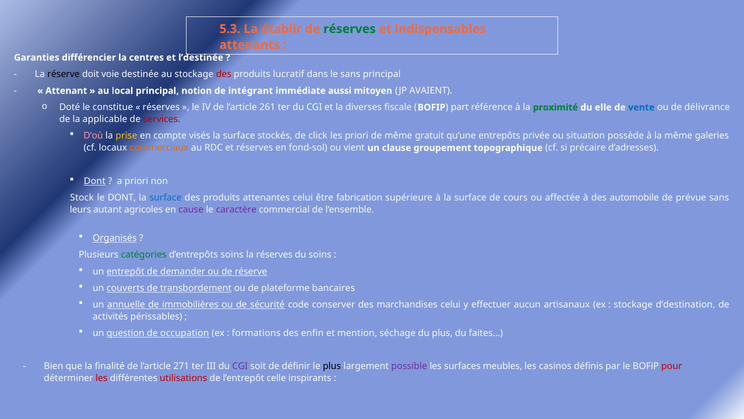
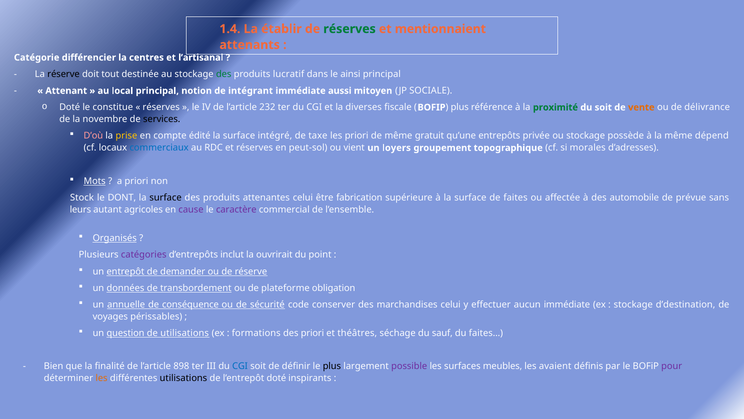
5.3: 5.3 -> 1.4 (230, 29)
indispensables: indispensables -> mentionnaient (440, 29)
Garanties: Garanties -> Catégorie (37, 57)
l’destinée: l’destinée -> l’artisanal (201, 57)
voie: voie -> tout (110, 74)
des colour: red -> green (224, 74)
le sans: sans -> ainsi (350, 74)
AVAIENT: AVAIENT -> SOCIALE (431, 91)
261: 261 -> 232 (267, 107)
BOFIP part: part -> plus (460, 107)
du elle: elle -> soit (603, 107)
vente colour: blue -> orange (641, 107)
applicable: applicable -> novembre (105, 119)
services colour: red -> black (162, 119)
visés: visés -> édité (200, 136)
stockés: stockés -> intégré (275, 136)
click: click -> taxe (318, 136)
ou situation: situation -> stockage (586, 136)
galeries: galeries -> dépend (712, 136)
commerciaux colour: orange -> blue (159, 148)
fond-sol: fond-sol -> peut-sol (308, 148)
clause: clause -> loyers (396, 148)
précaire: précaire -> morales (588, 148)
Dont: Dont -> Mots (95, 181)
surface colour: blue -> black (166, 197)
cours: cours -> faites (516, 197)
catégories colour: green -> purple (144, 255)
d’entrepôts soins: soins -> inclut (232, 255)
la réserves: réserves -> ouvrirait (274, 255)
du soins: soins -> point (320, 255)
couverts: couverts -> données (125, 288)
bancaires: bancaires -> obligation (334, 288)
immobilières: immobilières -> conséquence (190, 304)
aucun artisanaux: artisanaux -> immédiate (567, 304)
activités: activités -> voyages (110, 316)
de occupation: occupation -> utilisations (185, 333)
des enfin: enfin -> priori (312, 333)
mention: mention -> théâtres (357, 333)
du plus: plus -> sauf (442, 333)
271: 271 -> 898 (181, 366)
CGI colour: purple -> blue (240, 366)
casinos: casinos -> avaient (555, 366)
pour colour: red -> purple (672, 366)
les colour: red -> orange (102, 378)
utilisations colour: red -> black (183, 378)
l’entrepôt celle: celle -> doté (276, 378)
